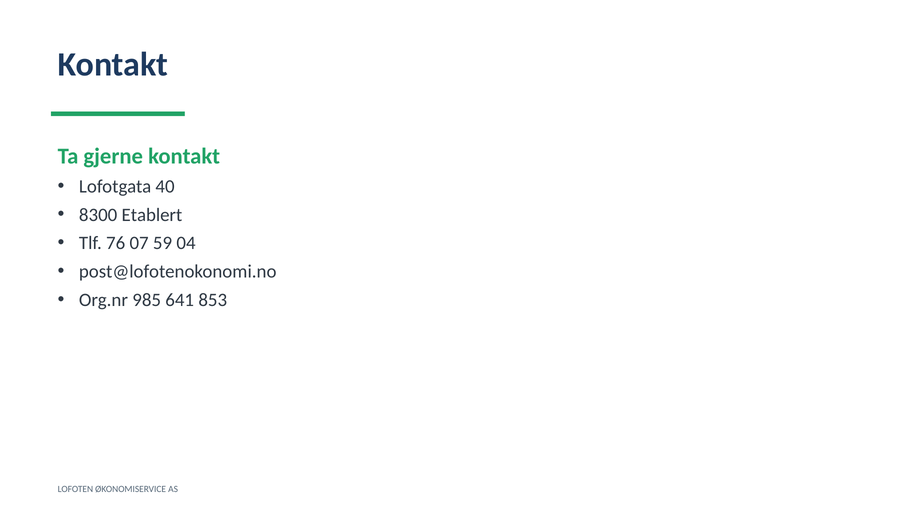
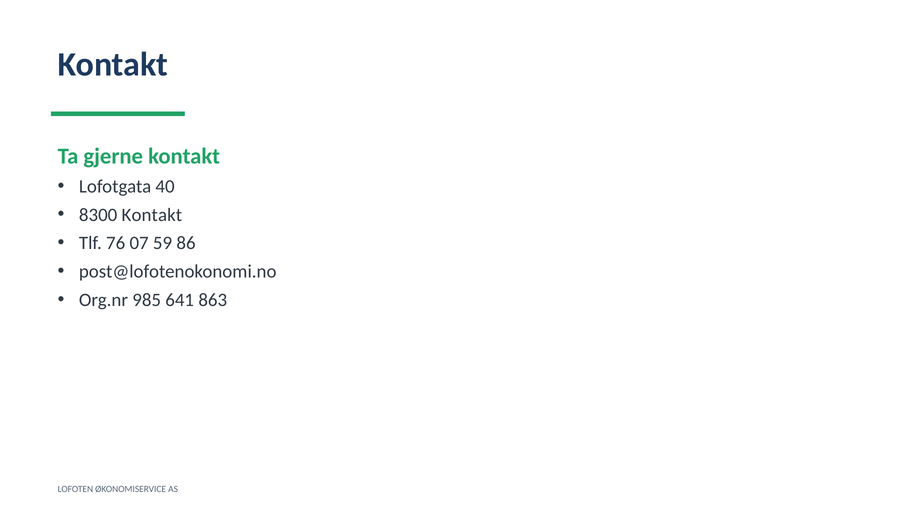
8300 Etablert: Etablert -> Kontakt (152, 215)
04: 04 -> 86 (186, 243)
853: 853 -> 863 (213, 300)
